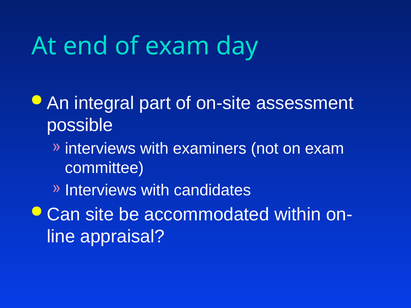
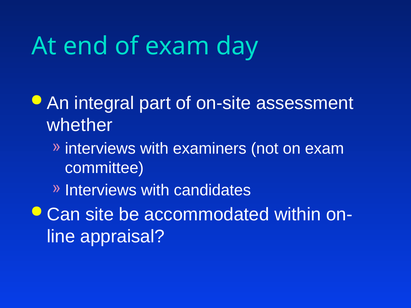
possible: possible -> whether (80, 125)
